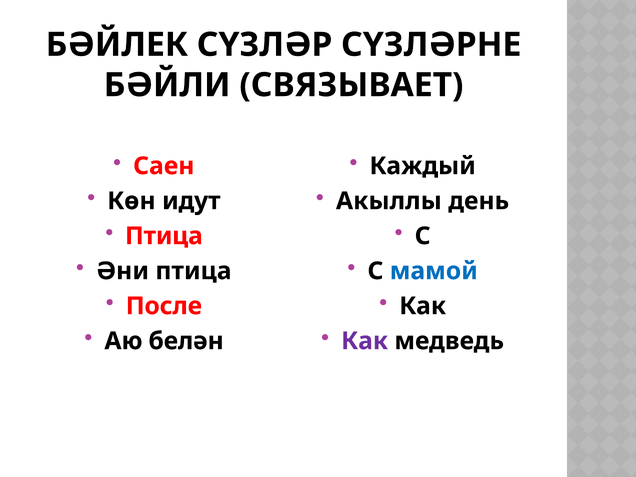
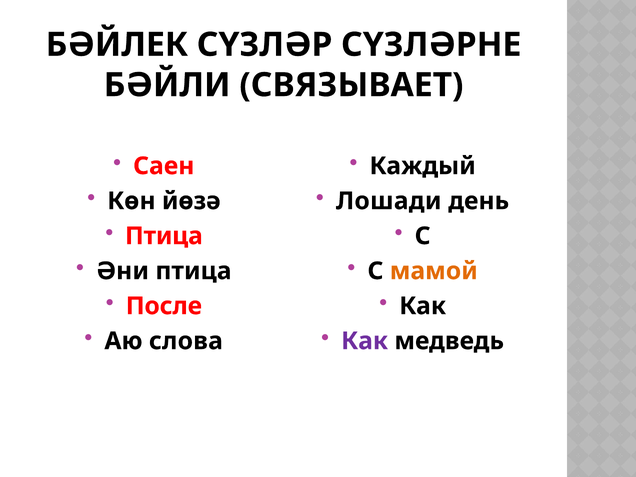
идут: идут -> йөзә (191, 201)
Акыллы: Акыллы -> Лошади (389, 201)
мамой colour: blue -> orange (434, 271)
белән: белән -> слова (186, 341)
